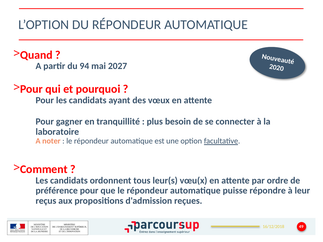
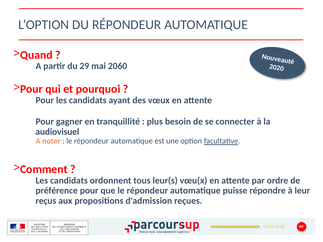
94: 94 -> 29 (84, 66)
2027: 2027 -> 2060 (118, 66)
laboratoire: laboratoire -> audiovisuel (57, 132)
